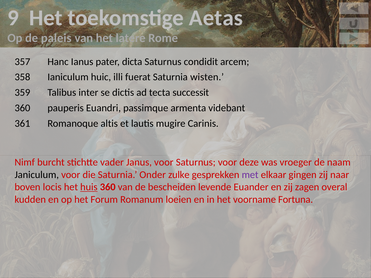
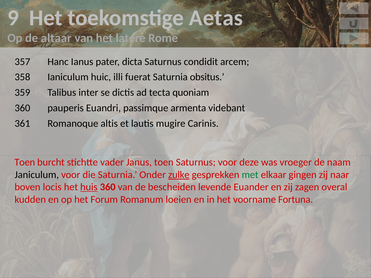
paleis: paleis -> altaar (56, 38)
wisten: wisten -> obsitus (207, 77)
successit: successit -> quoniam (191, 93)
Nimf: Nimf -> Toen (25, 162)
Janus voor: voor -> toen (164, 162)
zulke underline: none -> present (179, 175)
met colour: purple -> green (250, 175)
